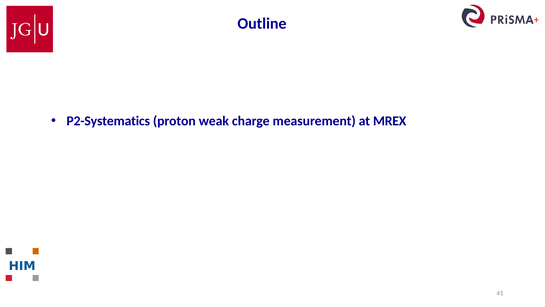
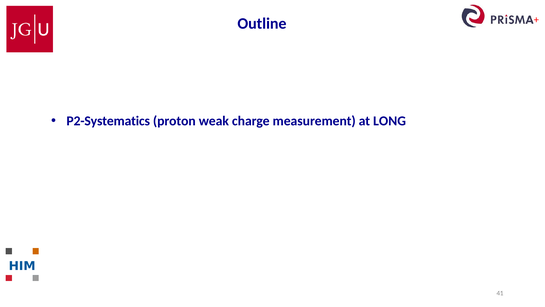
MREX: MREX -> LONG (390, 121)
